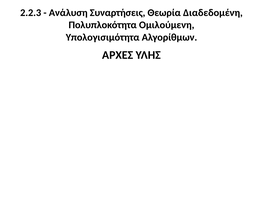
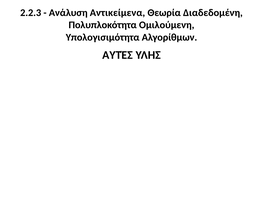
Συναρτήσεις: Συναρτήσεις -> Αντικείμενα (117, 13)
ΑΡΧΕΣ: ΑΡΧΕΣ -> ΑΥΤΈΣ (118, 55)
